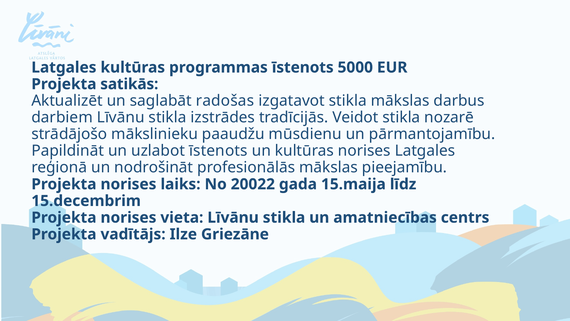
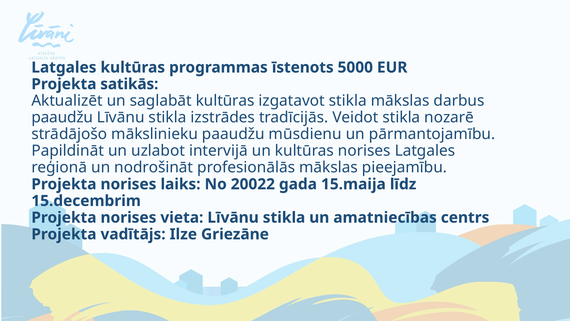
saglabāt radošas: radošas -> kultūras (225, 101)
darbiem: darbiem -> paaudžu (62, 117)
uzlabot īstenots: īstenots -> intervijā (218, 151)
